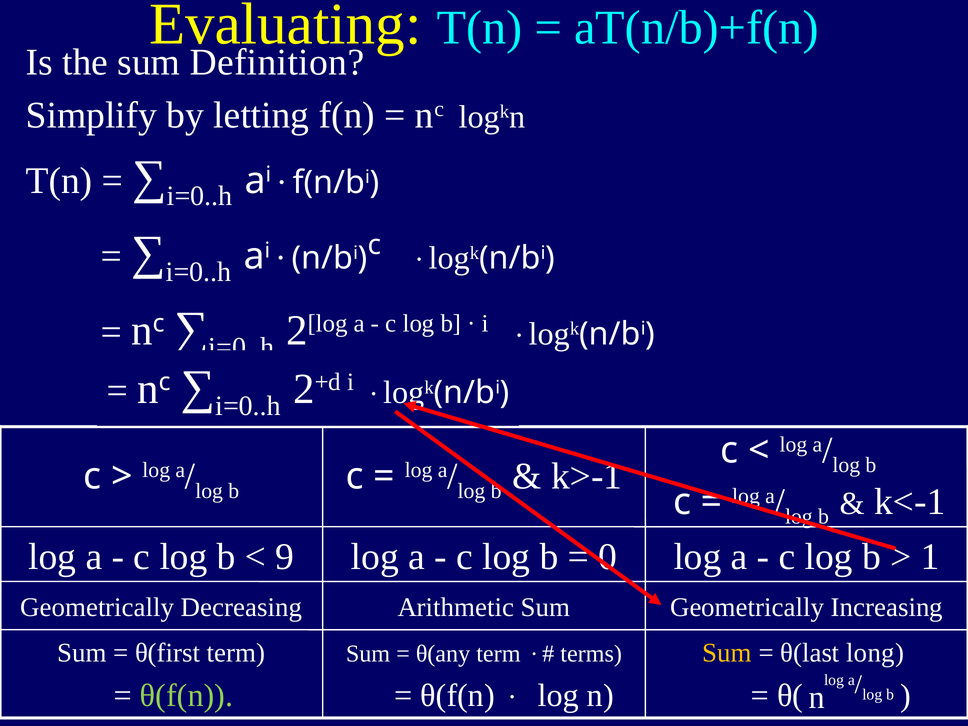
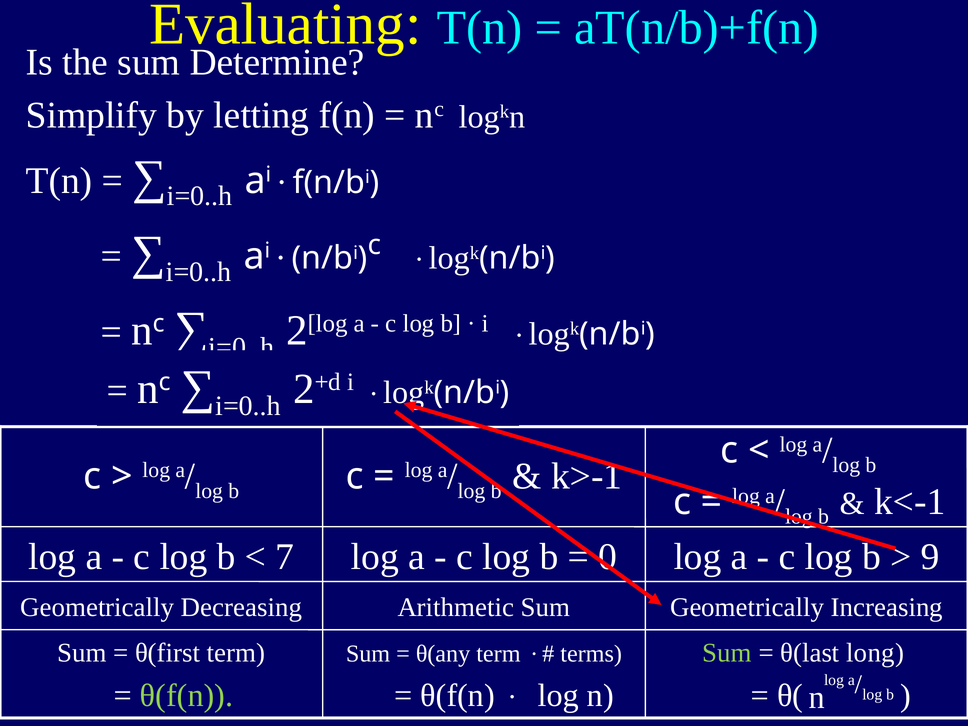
Definition: Definition -> Determine (277, 62)
9: 9 -> 7 (285, 557)
1: 1 -> 9 (930, 557)
Sum colour: yellow -> light green (727, 653)
